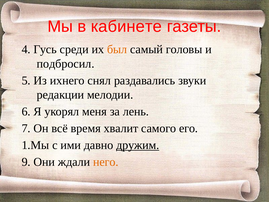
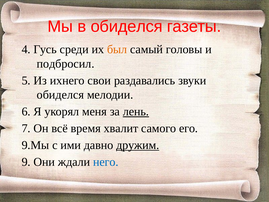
в кабинете: кабинете -> обиделся (127, 26)
снял: снял -> свои (99, 80)
редакции: редакции -> обиделся (60, 95)
лень underline: none -> present (136, 111)
1.Мы: 1.Мы -> 9.Мы (35, 145)
него colour: orange -> blue (106, 162)
